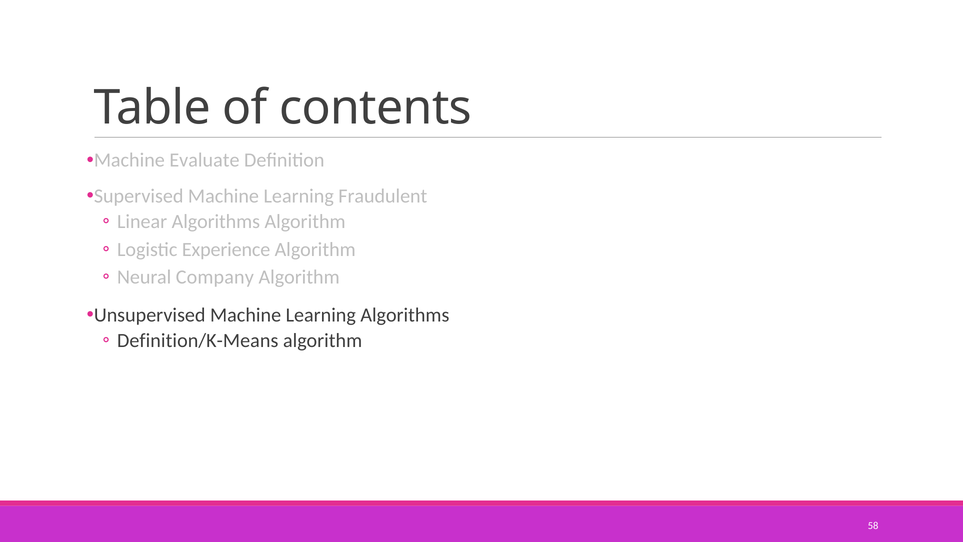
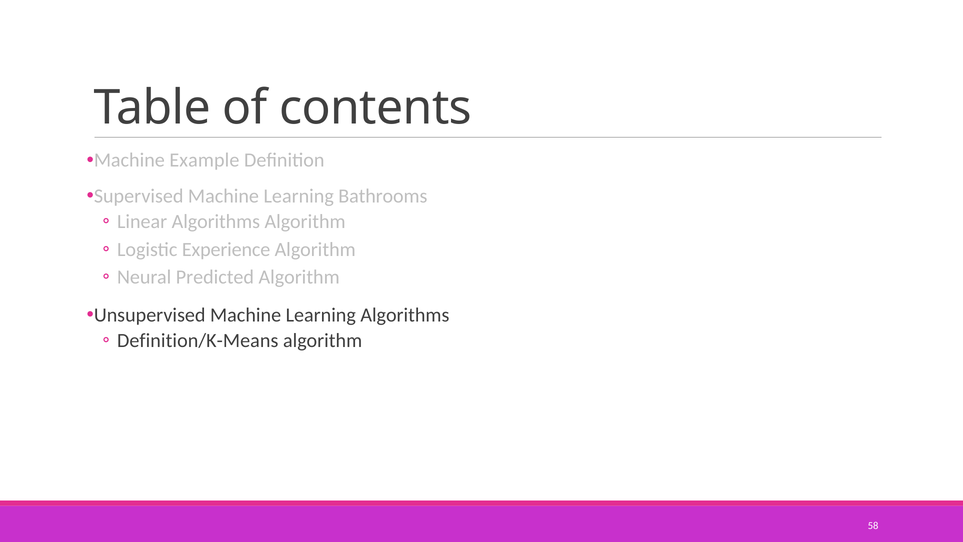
Evaluate: Evaluate -> Example (204, 160)
Fraudulent: Fraudulent -> Bathrooms (383, 196)
Company: Company -> Predicted (215, 277)
